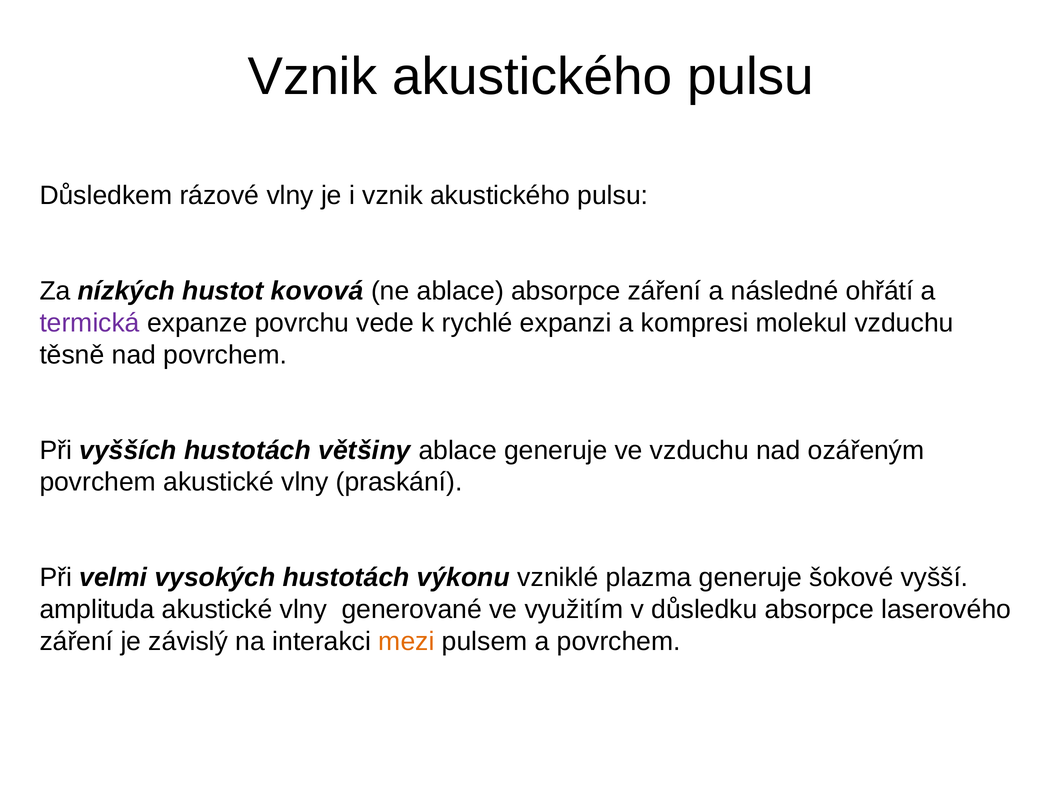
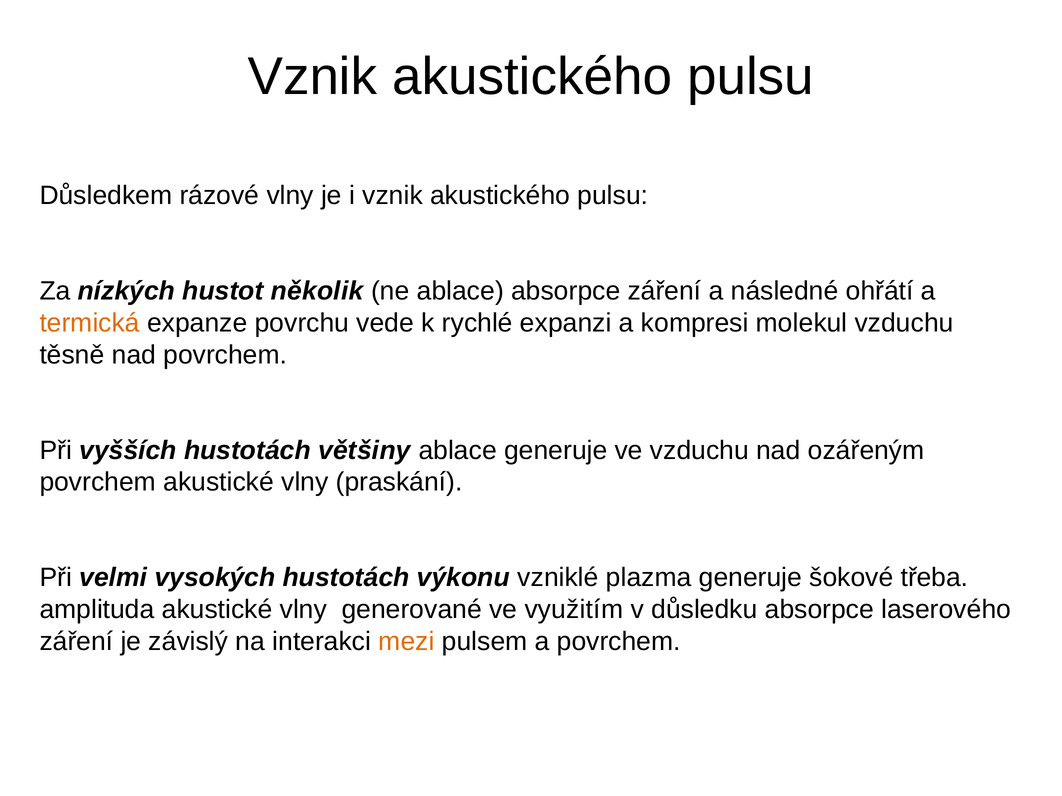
kovová: kovová -> několik (317, 291)
termická colour: purple -> orange (90, 323)
vyšší: vyšší -> třeba (934, 578)
